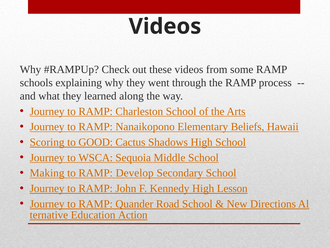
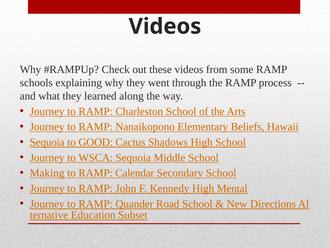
Scoring: Scoring -> Sequoia (47, 142)
Develop: Develop -> Calendar (135, 173)
Lesson: Lesson -> Mental (232, 188)
Action: Action -> Subset (133, 215)
